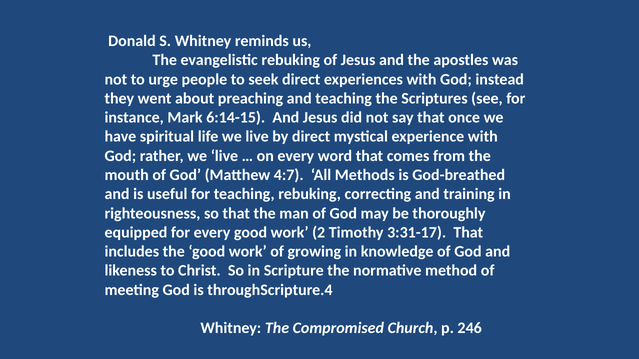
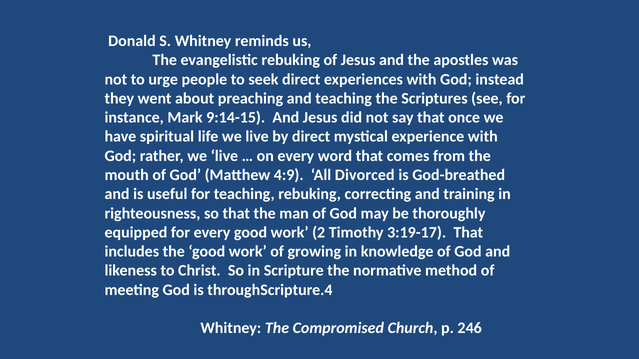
6:14-15: 6:14-15 -> 9:14-15 (236, 118)
4:7: 4:7 -> 4:9 (289, 175)
Methods: Methods -> Divorced (365, 175)
3:31-17: 3:31-17 -> 3:19-17 (417, 233)
